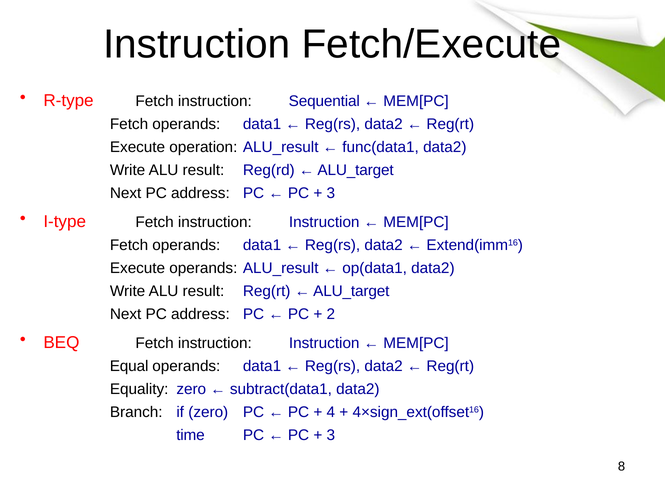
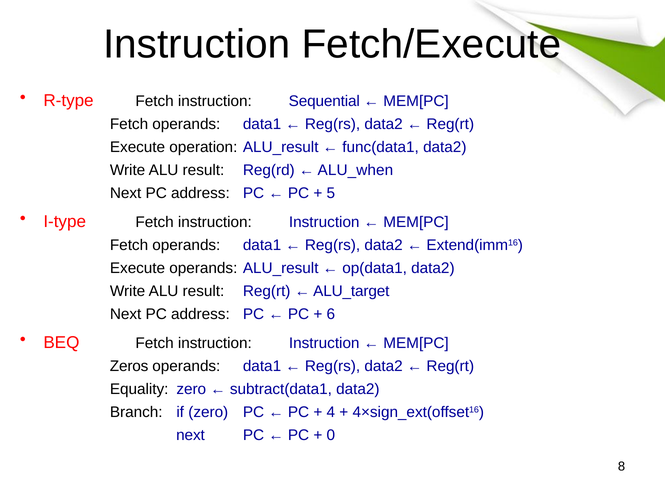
ALU_target: ALU_target -> ALU_when (355, 170)
3: 3 -> 5 (331, 193)
2: 2 -> 6 (331, 314)
Equal: Equal -> Zeros (129, 366)
time: time -> next (191, 435)
3: 3 -> 0 (331, 435)
